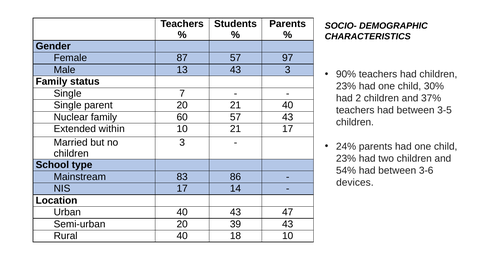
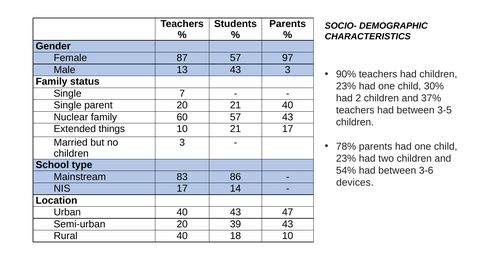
within: within -> things (112, 129)
24%: 24% -> 78% (346, 146)
